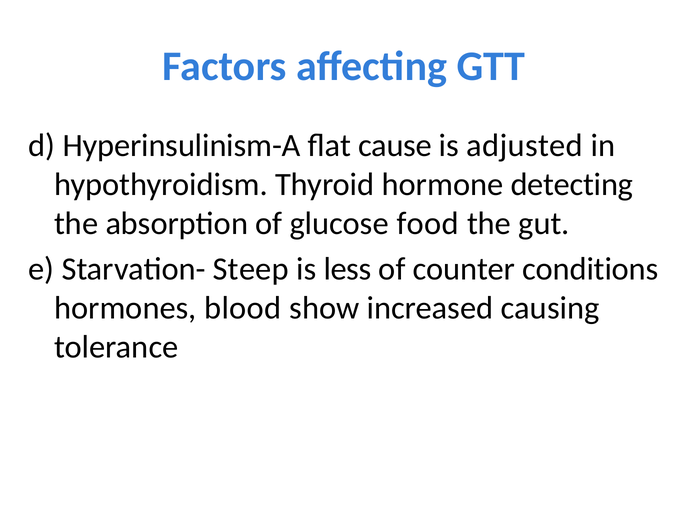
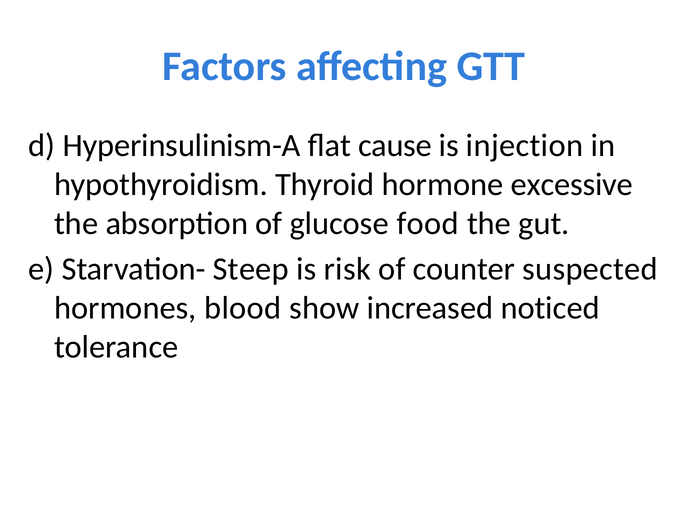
adjusted: adjusted -> injection (525, 146)
detecting: detecting -> excessive (572, 185)
less: less -> risk (347, 269)
conditions: conditions -> suspected (590, 269)
causing: causing -> noticed (550, 308)
